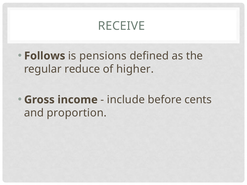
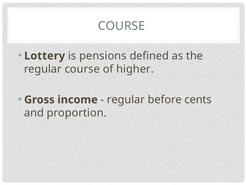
RECEIVE: RECEIVE -> COURSE (121, 26)
Follows: Follows -> Lottery (45, 56)
regular reduce: reduce -> course (82, 69)
include: include -> regular (126, 100)
